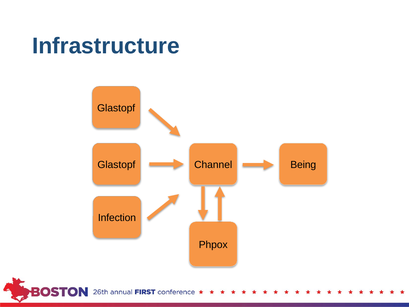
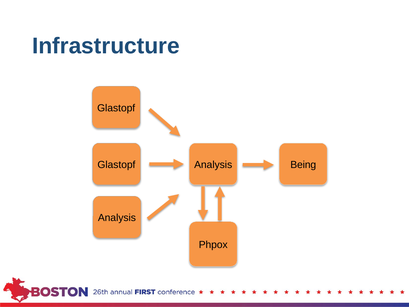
Channel: Channel -> Analysis (213, 165)
Infection: Infection -> Analysis (117, 218)
